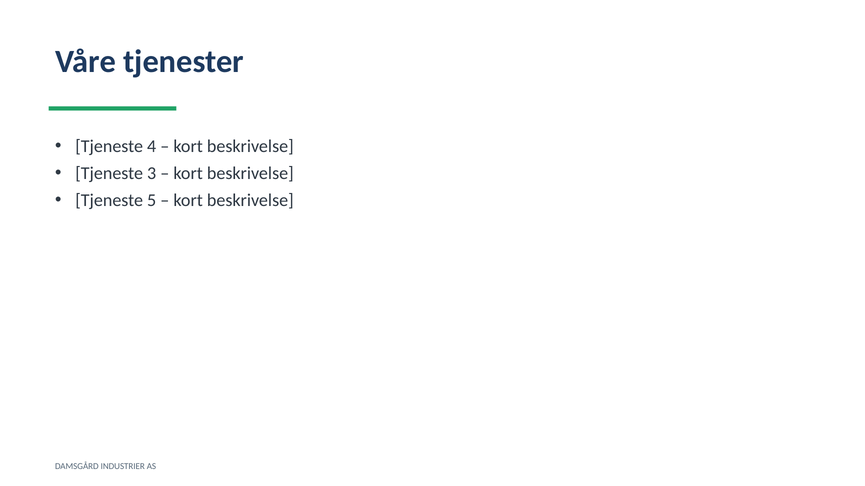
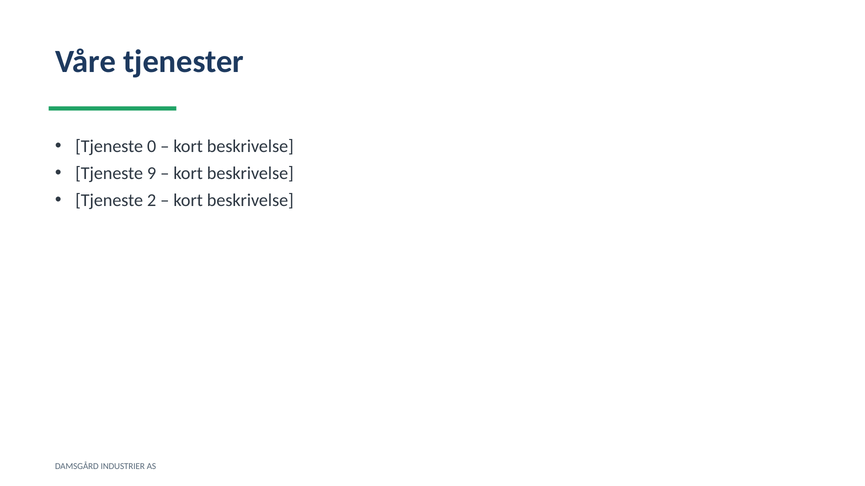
4: 4 -> 0 (152, 147)
3: 3 -> 9 (152, 174)
5: 5 -> 2 (152, 201)
